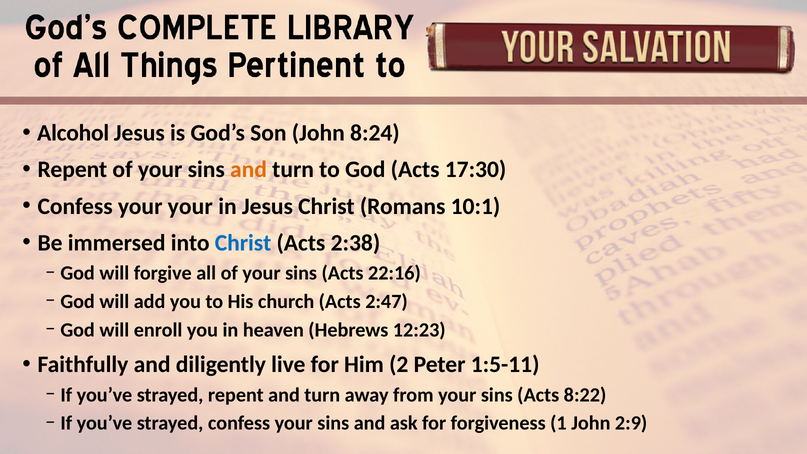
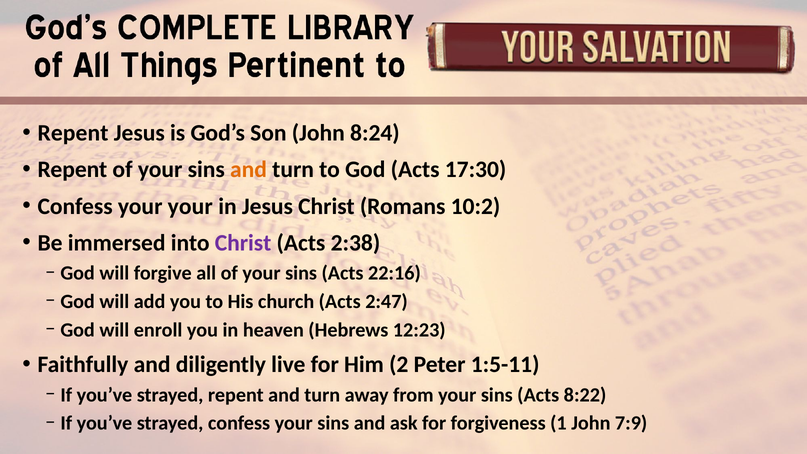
Alcohol: Alcohol -> Repent (73, 133)
10:1: 10:1 -> 10:2 (475, 206)
Christ colour: blue -> purple (243, 243)
2:9: 2:9 -> 7:9 (631, 423)
